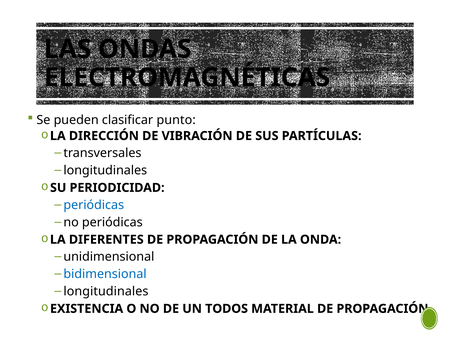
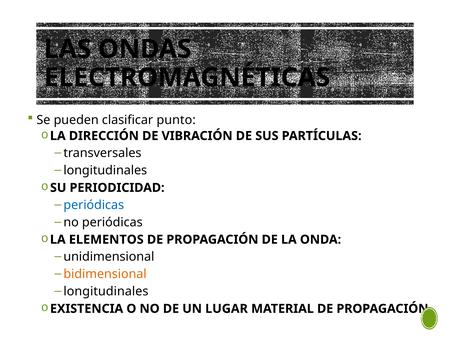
DIFERENTES: DIFERENTES -> ELEMENTOS (106, 239)
bidimensional colour: blue -> orange (105, 274)
TODOS: TODOS -> LUGAR (227, 308)
